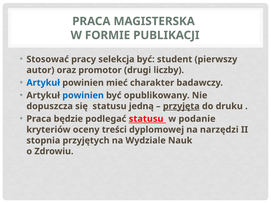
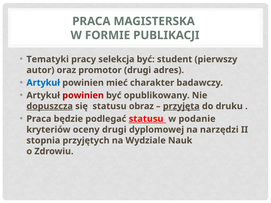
Stosować: Stosować -> Tematyki (48, 59)
liczby: liczby -> adres (169, 70)
powinien colour: blue -> red (83, 95)
dopuszcza underline: none -> present (50, 106)
jedną: jedną -> obraz (141, 106)
oceny treści: treści -> drugi (114, 130)
